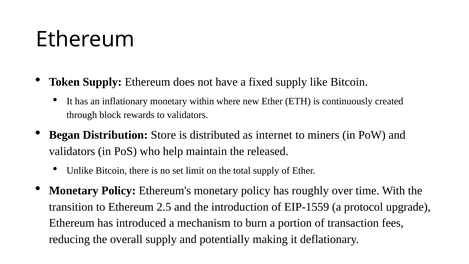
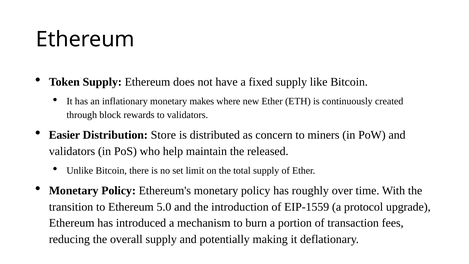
within: within -> makes (202, 101)
Began: Began -> Easier (64, 135)
internet: internet -> concern (274, 135)
2.5: 2.5 -> 5.0 (164, 207)
